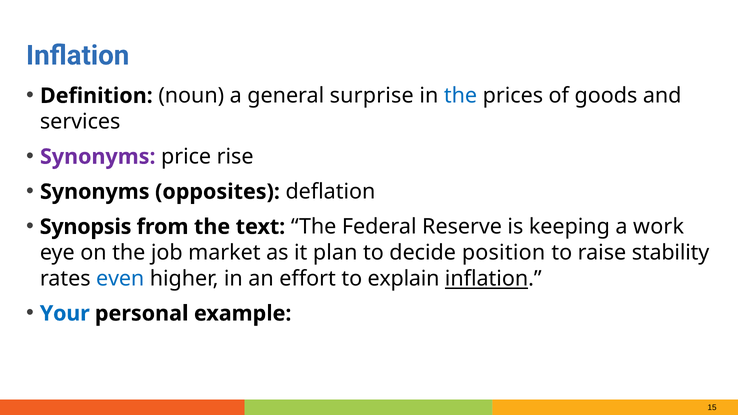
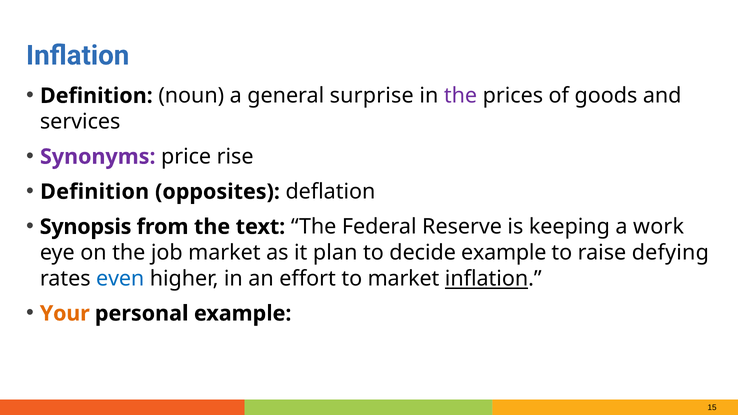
the colour: blue -> purple (461, 96)
Synonyms: Synonyms -> Definition (95, 192)
decide position: position -> example (504, 253)
stability: stability -> defying (670, 253)
to explain: explain -> market (403, 279)
Your colour: blue -> orange (65, 314)
